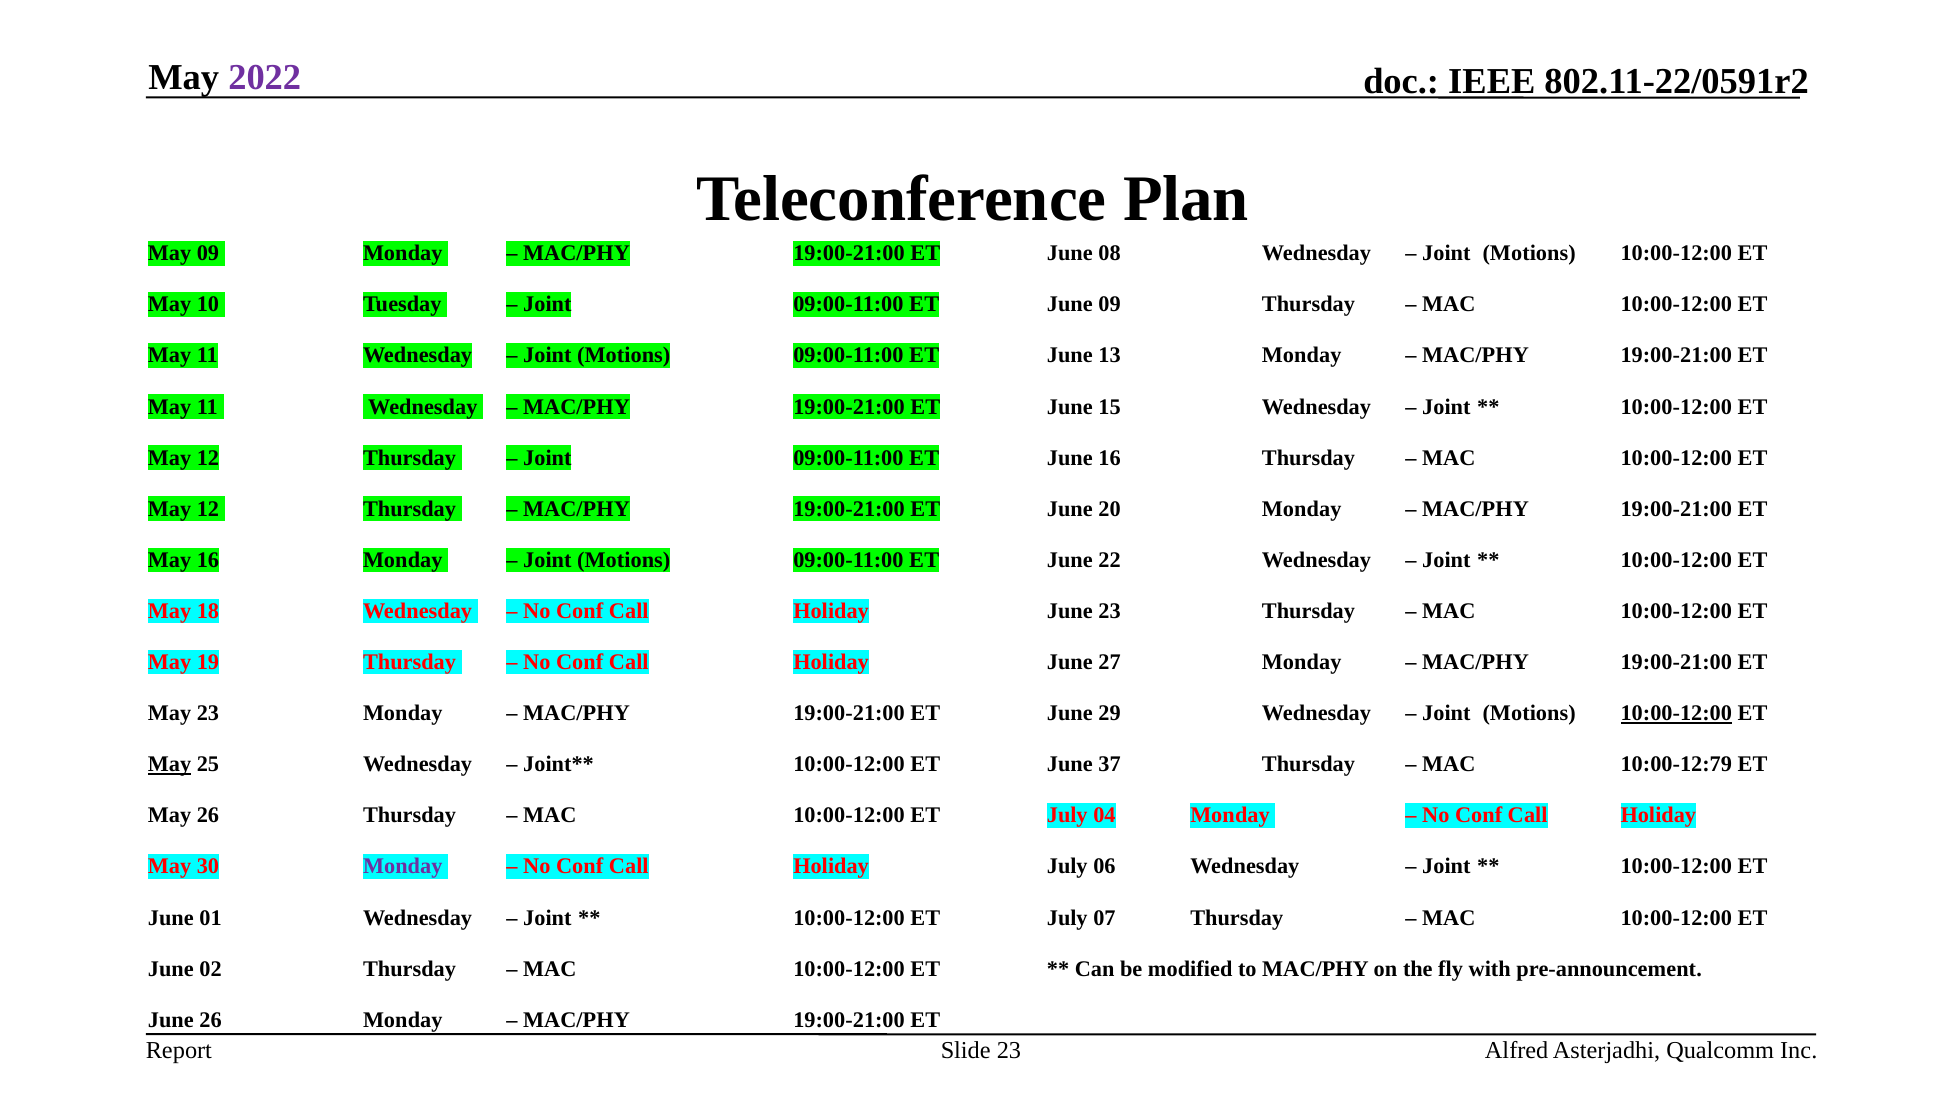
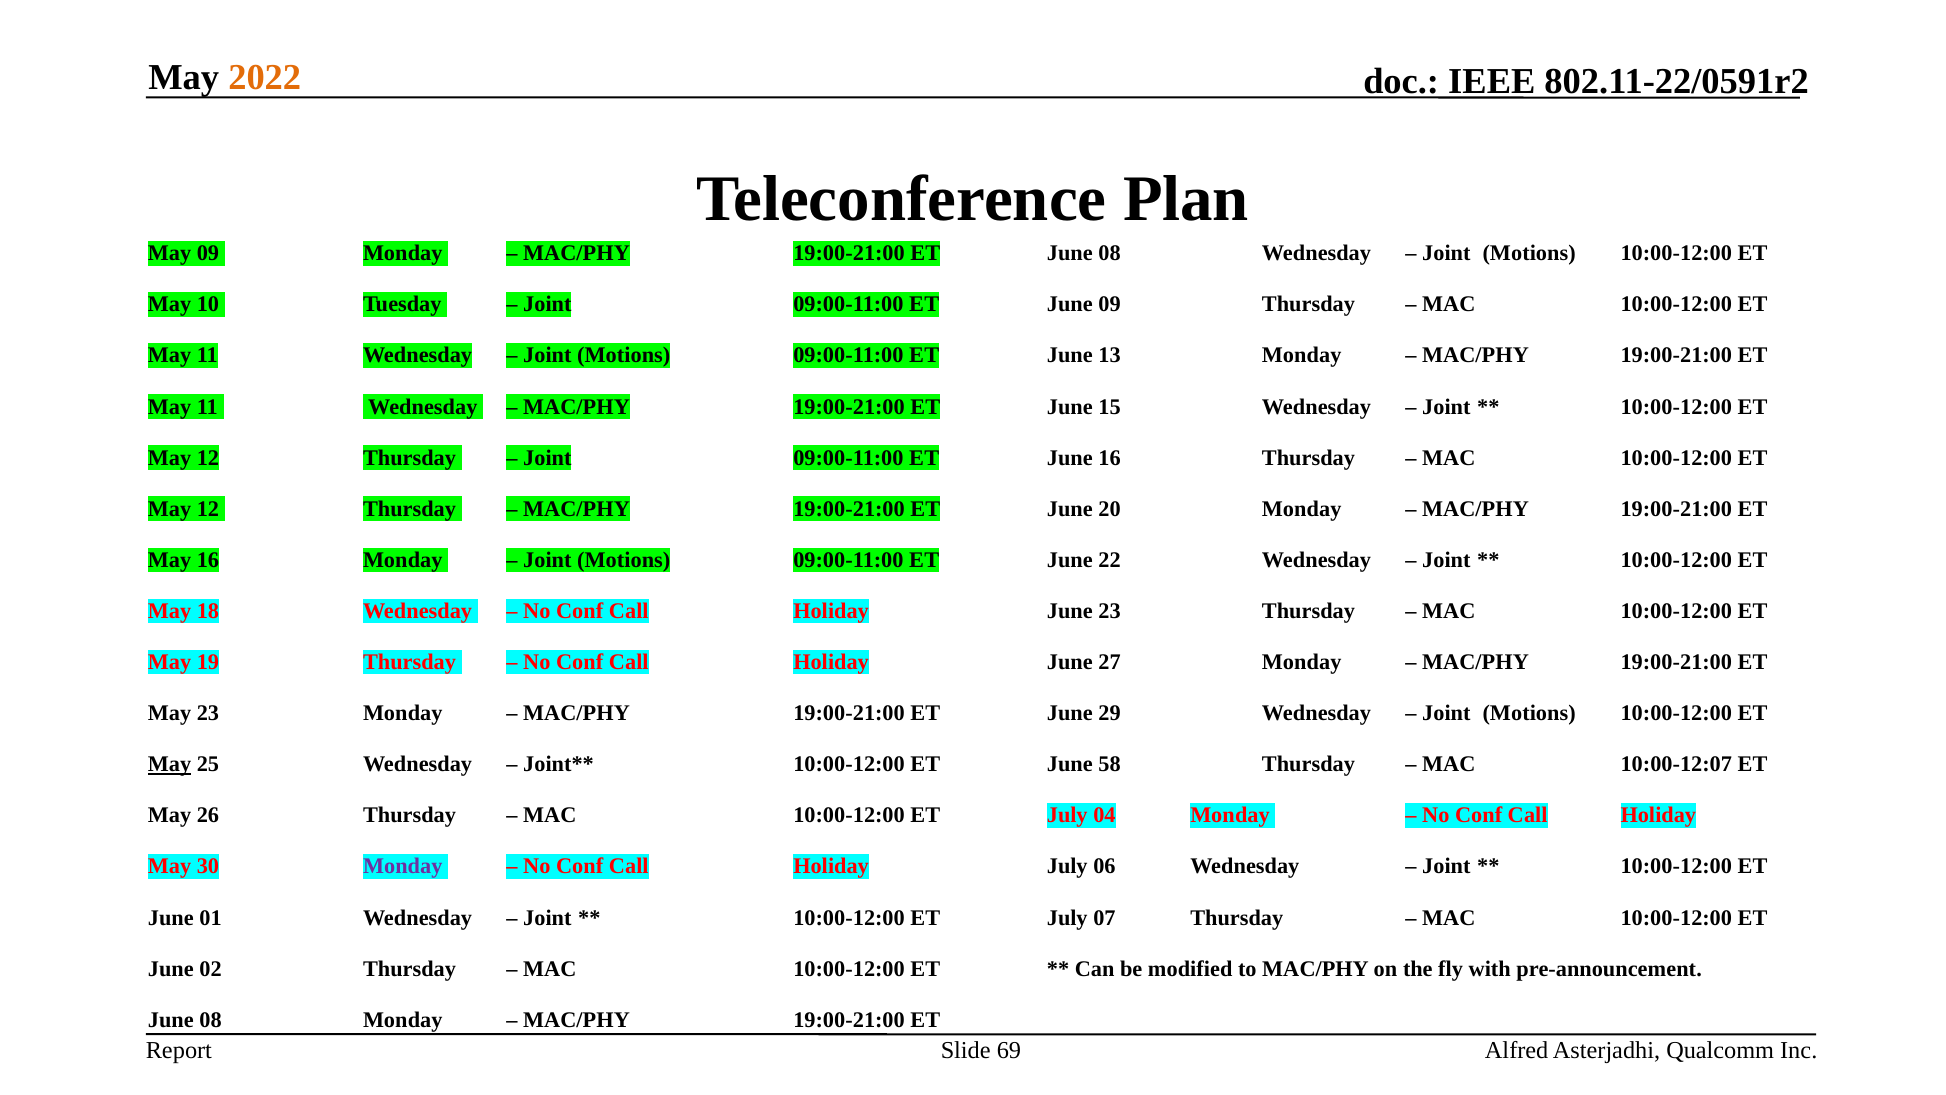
2022 colour: purple -> orange (265, 77)
10:00-12:00 underline: present -> none (1676, 713)
37: 37 -> 58 (1109, 764)
10:00-12:79: 10:00-12:79 -> 10:00-12:07 (1676, 764)
26: 26 -> 08 (211, 1020)
Slide 23: 23 -> 69 (1009, 1050)
